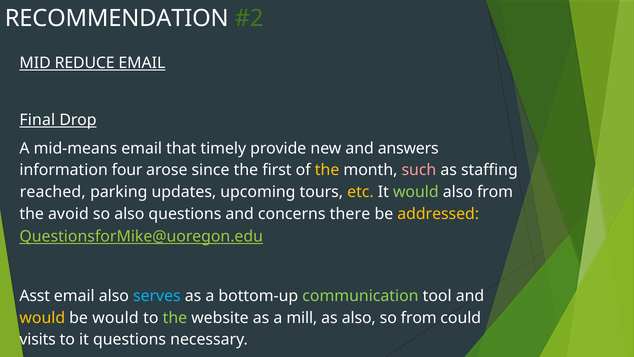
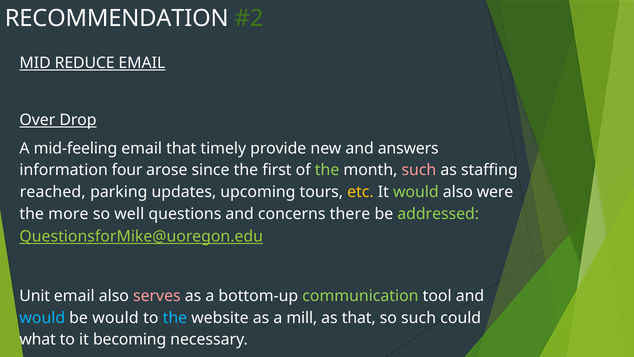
Final: Final -> Over (37, 120)
mid-means: mid-means -> mid-feeling (75, 148)
the colour: yellow -> light green (327, 170)
also from: from -> were (495, 192)
avoid: avoid -> more (68, 214)
so also: also -> well (129, 214)
addressed colour: yellow -> light green (438, 214)
Asst: Asst -> Unit (35, 296)
serves colour: light blue -> pink (157, 296)
would colour: yellow -> light blue (42, 317)
the colour: light green -> light blue (175, 317)
as also: also -> that (359, 317)
so from: from -> such (419, 317)
visits: visits -> what (38, 339)
it questions: questions -> becoming (130, 339)
